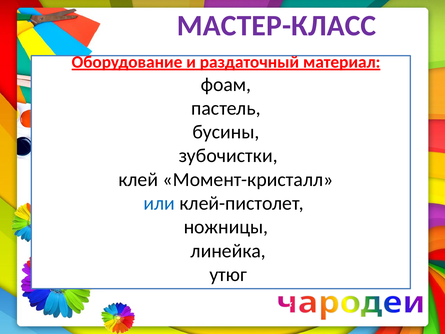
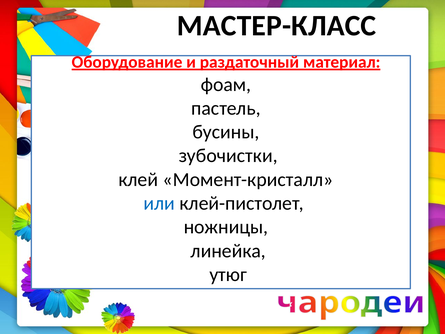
МАСТЕР-КЛАСС colour: purple -> black (277, 26)
